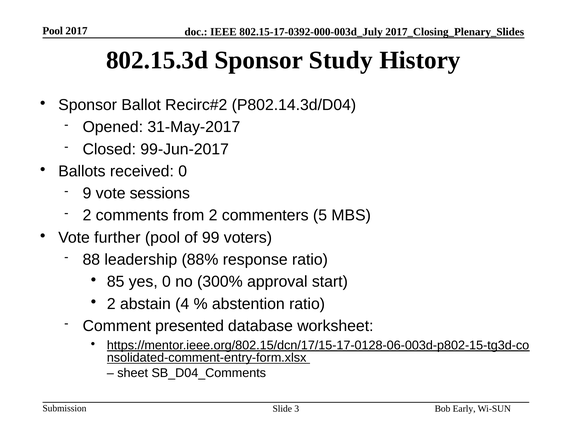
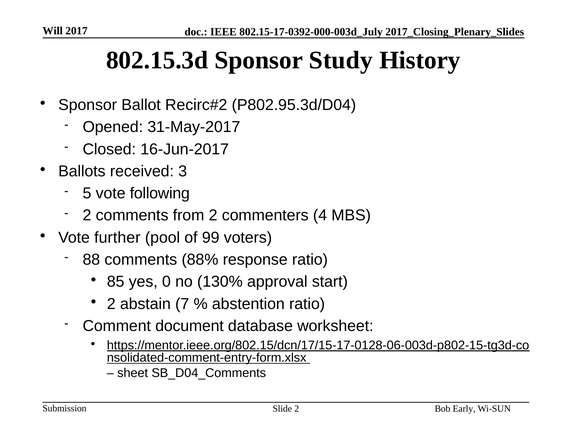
Pool: Pool -> Will (53, 31)
P802.14.3d/D04: P802.14.3d/D04 -> P802.95.3d/D04 (294, 105)
99-Jun-2017: 99-Jun-2017 -> 16-Jun-2017 (185, 149)
received 0: 0 -> 3 (183, 171)
9: 9 -> 5 (87, 193)
sessions: sessions -> following (160, 193)
5: 5 -> 4 (320, 215)
88 leadership: leadership -> comments (141, 259)
300%: 300% -> 130% (220, 281)
4: 4 -> 7 (182, 303)
presented: presented -> document (190, 325)
Slide 3: 3 -> 2 (297, 408)
